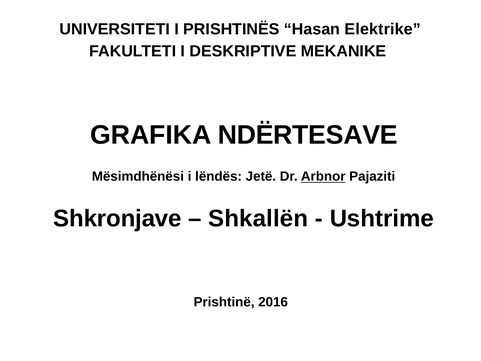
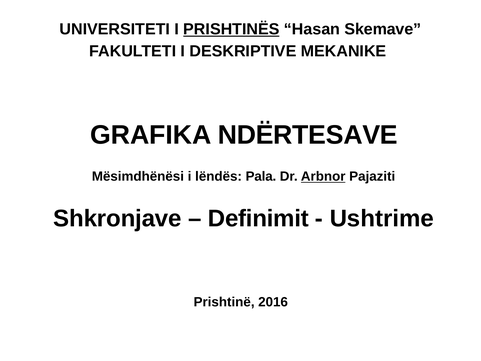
PRISHTINËS underline: none -> present (231, 29)
Elektrike: Elektrike -> Skemave (383, 29)
Jetë: Jetë -> Pala (261, 176)
Shkallën: Shkallën -> Definimit (258, 218)
